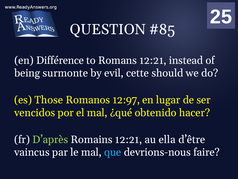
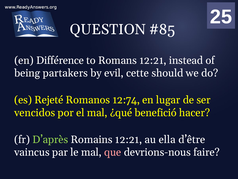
surmonte: surmonte -> partakers (65, 73)
Those: Those -> Rejeté (49, 100)
12:97: 12:97 -> 12:74 (126, 100)
obtenido: obtenido -> benefició (156, 112)
que colour: light blue -> pink (113, 152)
